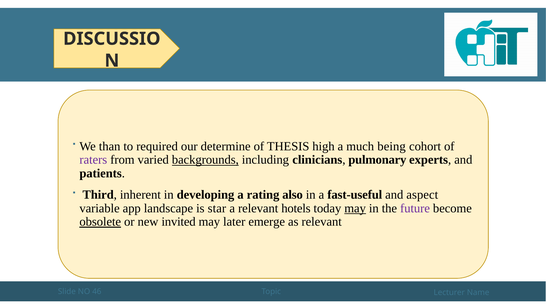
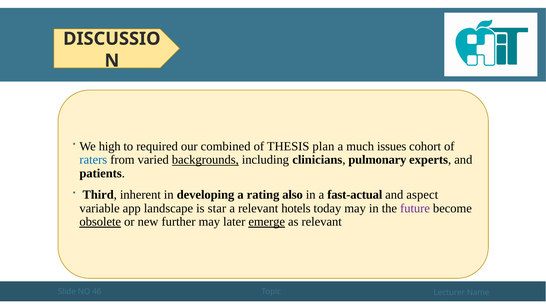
than: than -> high (110, 146)
determine: determine -> combined (226, 146)
high: high -> plan (323, 146)
being: being -> issues (392, 146)
raters colour: purple -> blue (93, 160)
fast-useful: fast-useful -> fast-actual (355, 195)
may underline: present -> none (355, 208)
invited: invited -> further (179, 222)
emerge underline: none -> present (267, 222)
